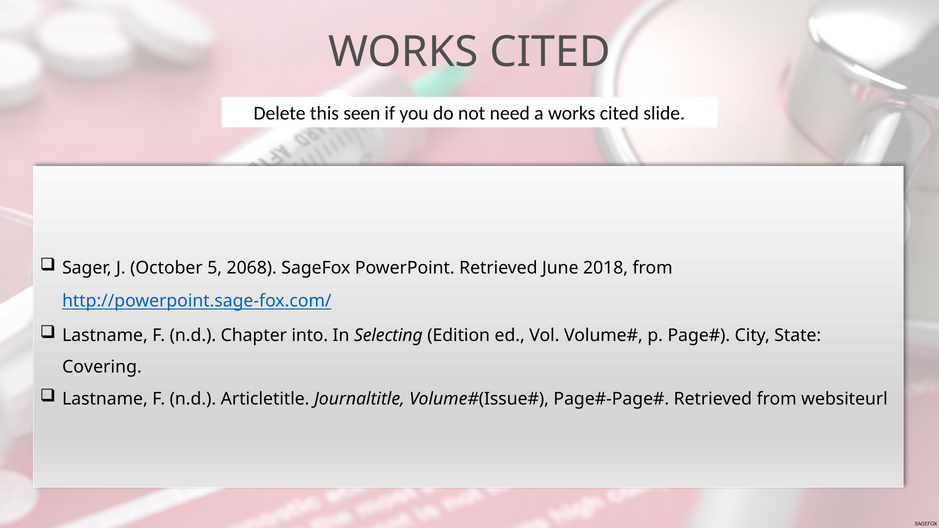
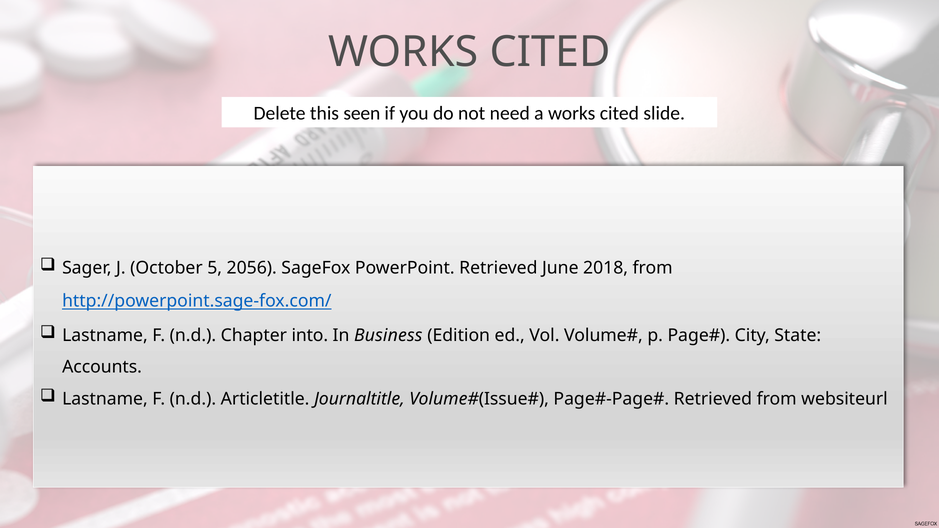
2068: 2068 -> 2056 (252, 268)
Selecting: Selecting -> Business (388, 336)
Covering: Covering -> Accounts (102, 367)
